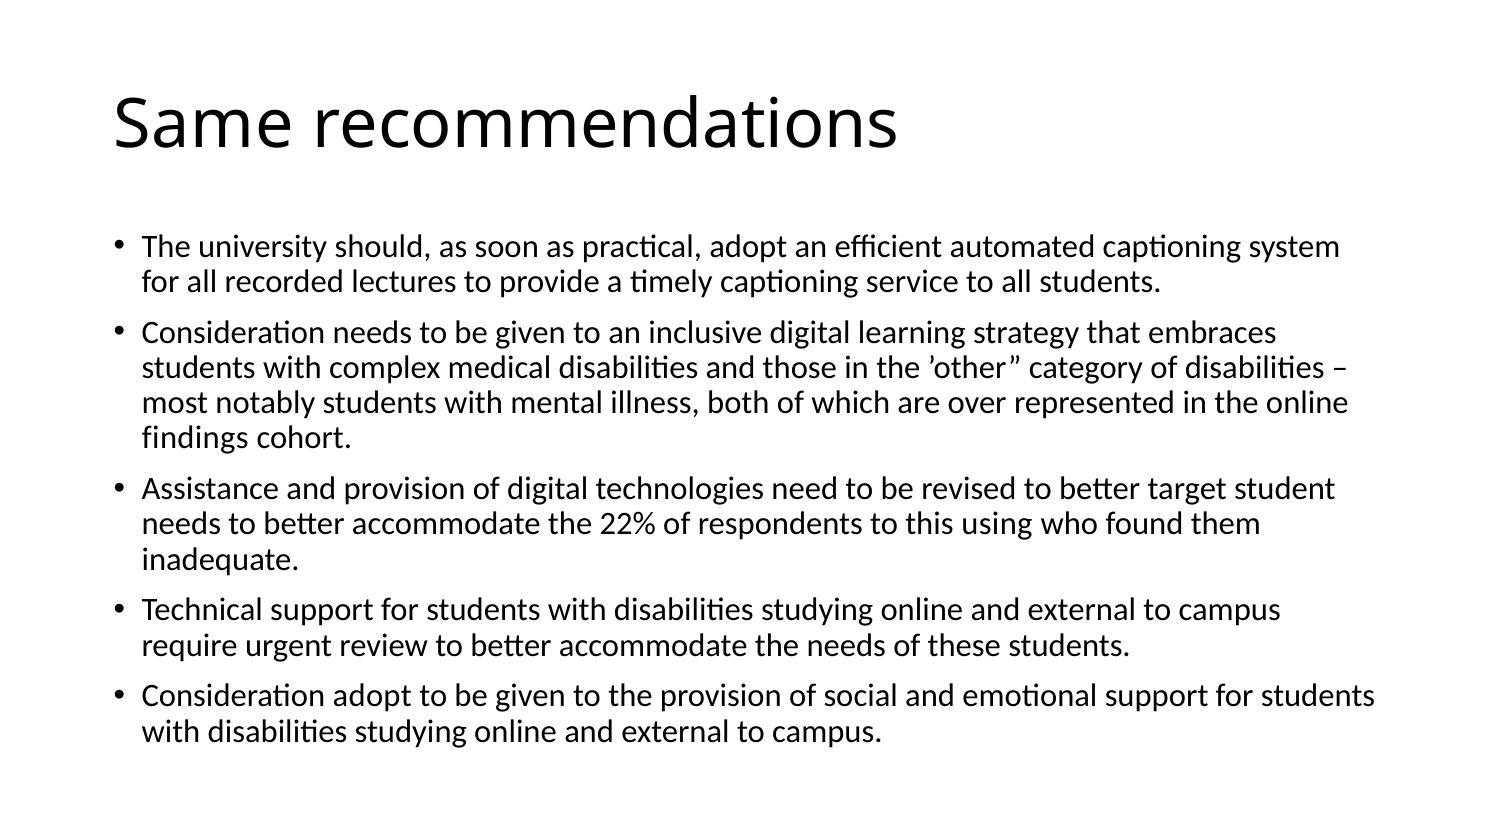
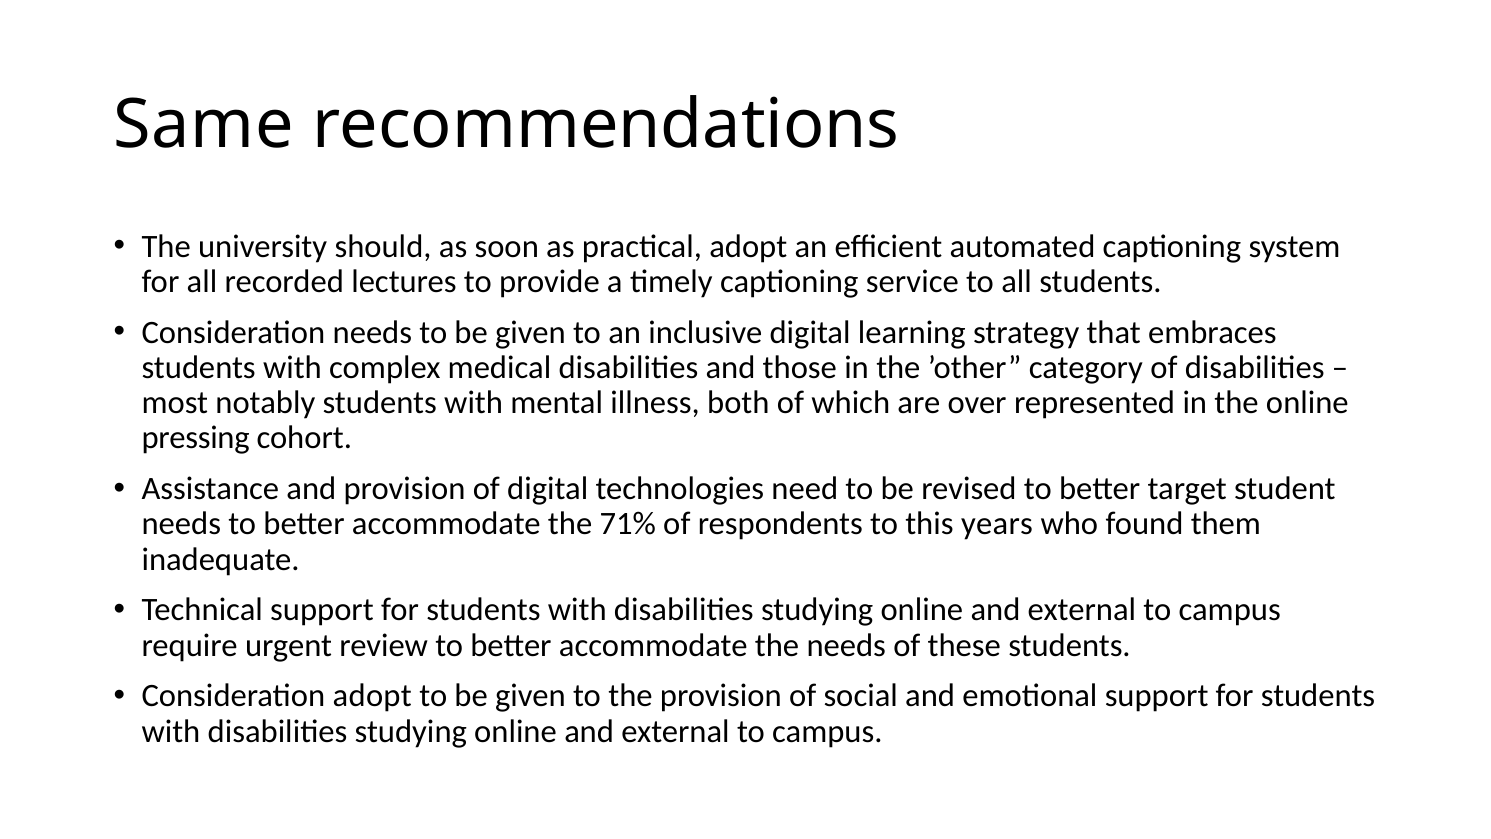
findings: findings -> pressing (196, 438)
22%: 22% -> 71% (628, 524)
using: using -> years (997, 524)
